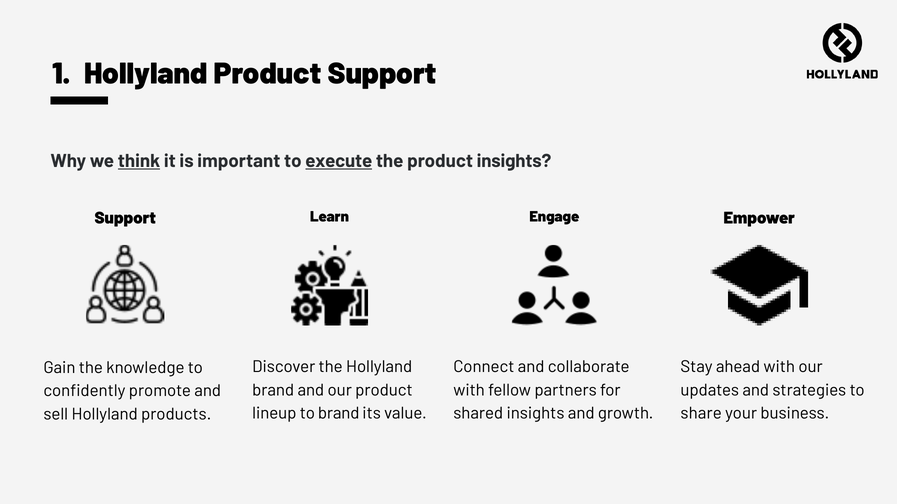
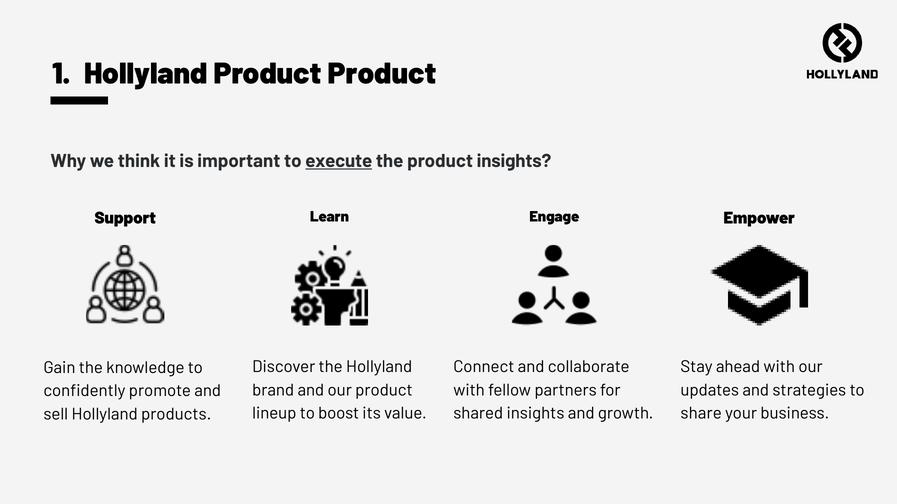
Product Support: Support -> Product (382, 74)
think underline: present -> none (139, 161)
to brand: brand -> boost (339, 414)
